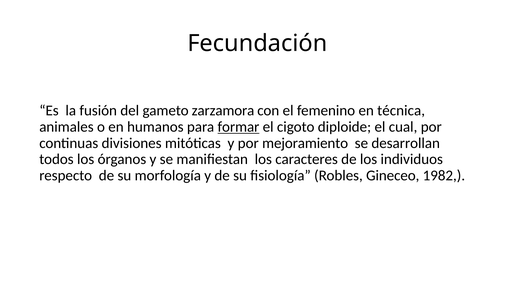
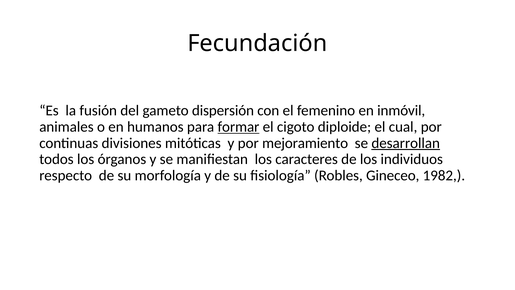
zarzamora: zarzamora -> dispersión (223, 110)
técnica: técnica -> inmóvil (401, 110)
desarrollan underline: none -> present (406, 143)
